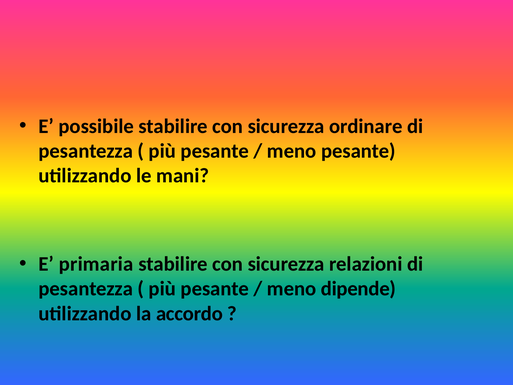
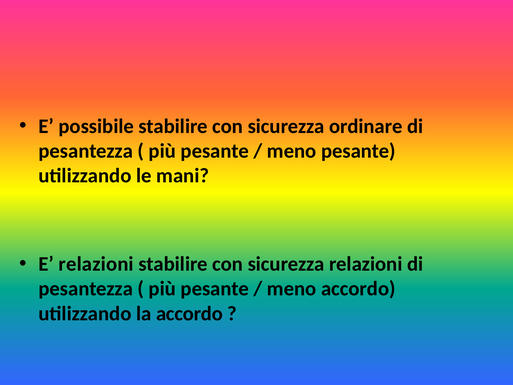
E primaria: primaria -> relazioni (96, 264)
meno dipende: dipende -> accordo (358, 289)
